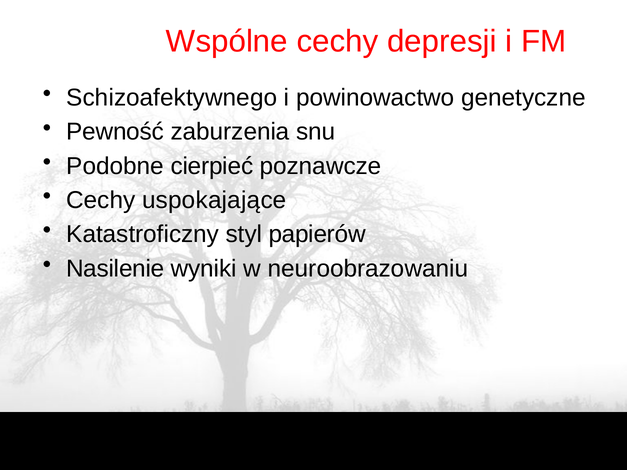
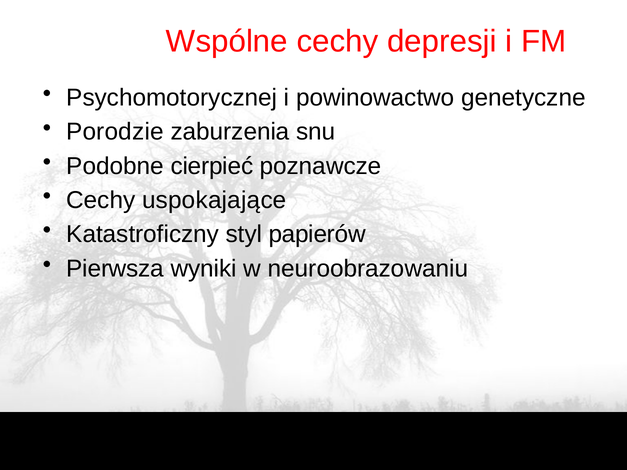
Schizoafektywnego: Schizoafektywnego -> Psychomotorycznej (172, 98)
Pewność: Pewność -> Porodzie (115, 132)
Nasilenie: Nasilenie -> Pierwsza (115, 269)
